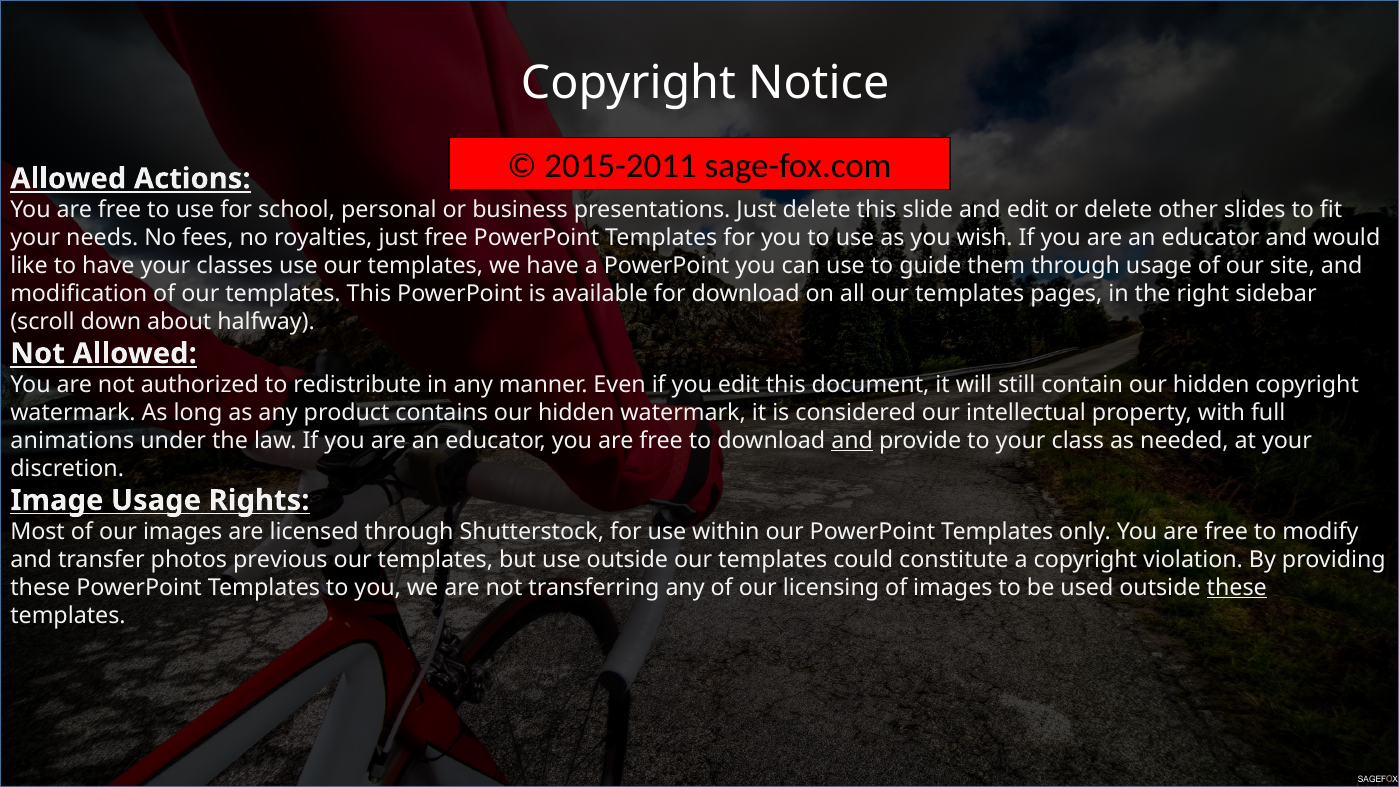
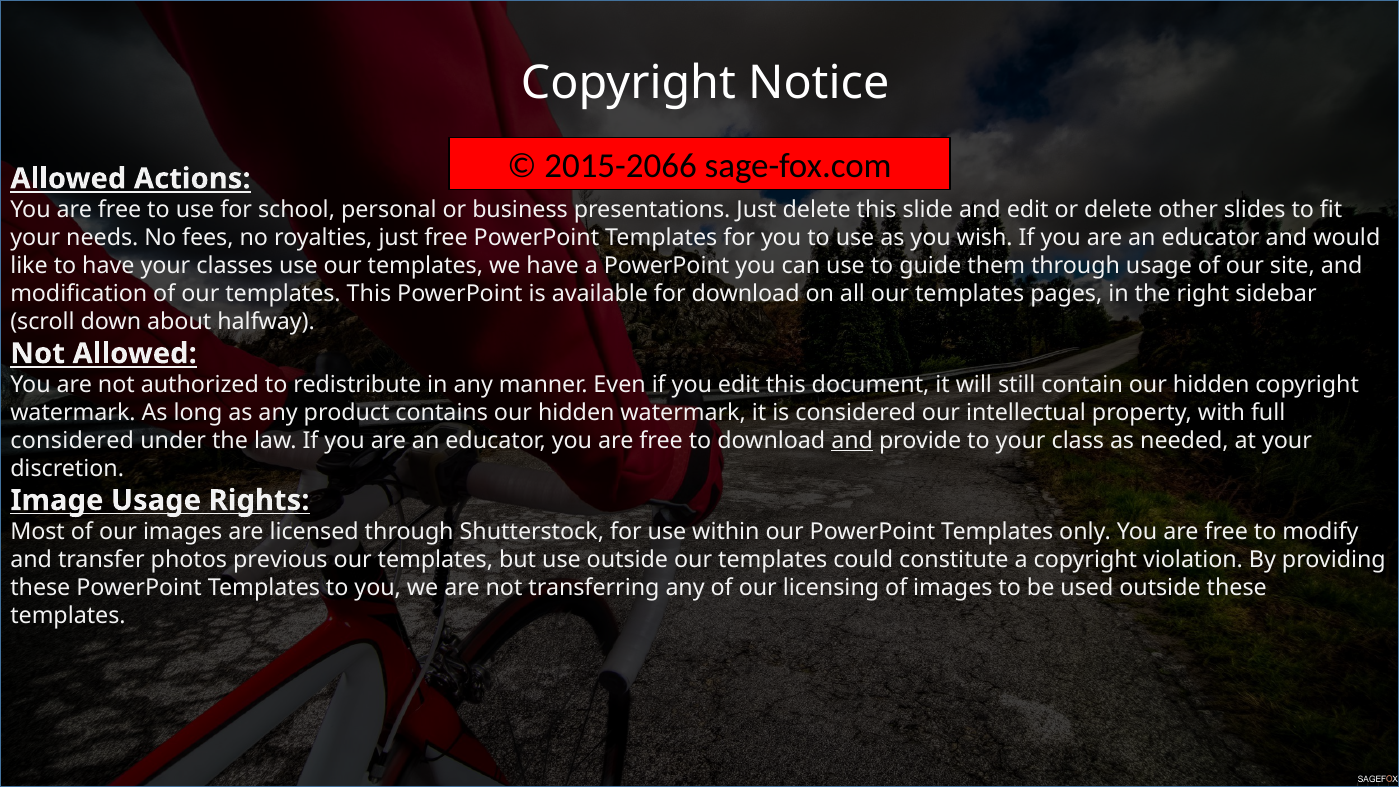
2015-2011: 2015-2011 -> 2015-2066 (621, 166)
animations: animations -> considered (72, 441)
these underline: present -> none (1237, 587)
